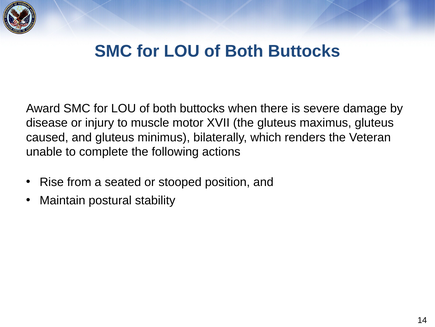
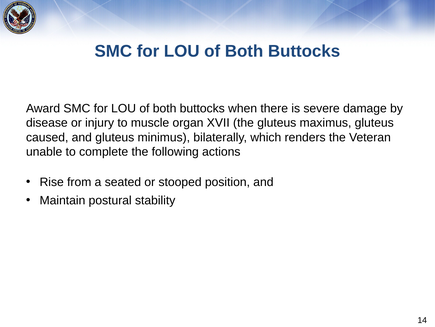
motor: motor -> organ (188, 123)
